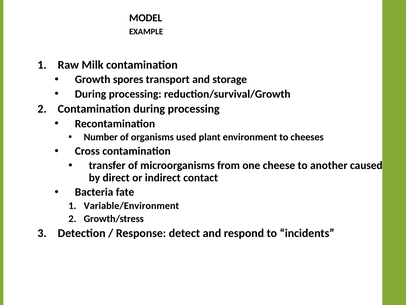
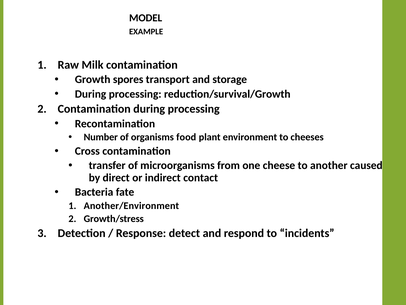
used: used -> food (186, 137)
Variable/Environment: Variable/Environment -> Another/Environment (131, 206)
